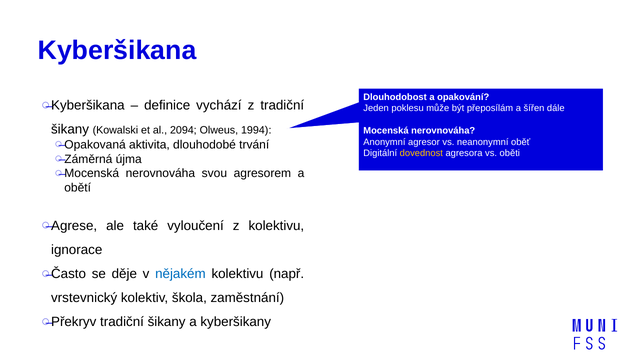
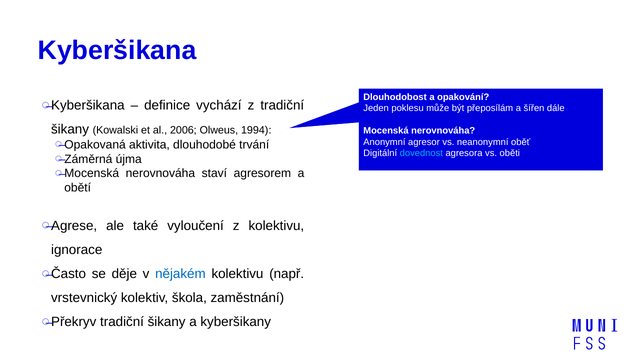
2094: 2094 -> 2006 (183, 130)
dovednost colour: yellow -> light blue (421, 153)
svou: svou -> staví (214, 173)
